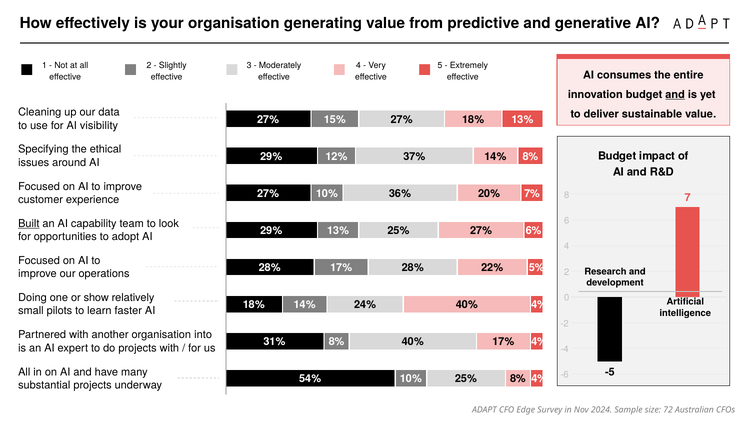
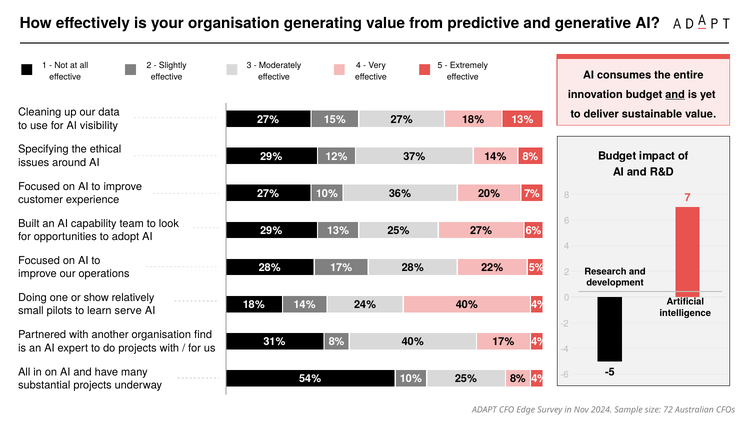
Built underline: present -> none (29, 224)
faster: faster -> serve (128, 311)
into: into -> find (203, 335)
